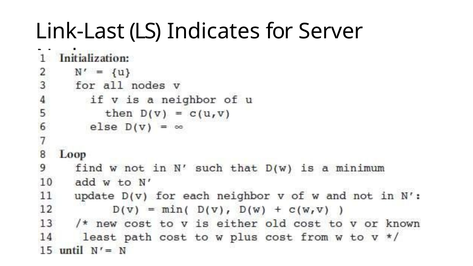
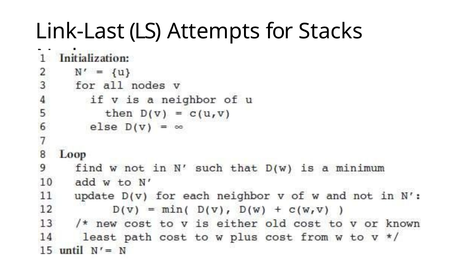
Indicates: Indicates -> Attempts (214, 32)
Server: Server -> Stacks (331, 32)
